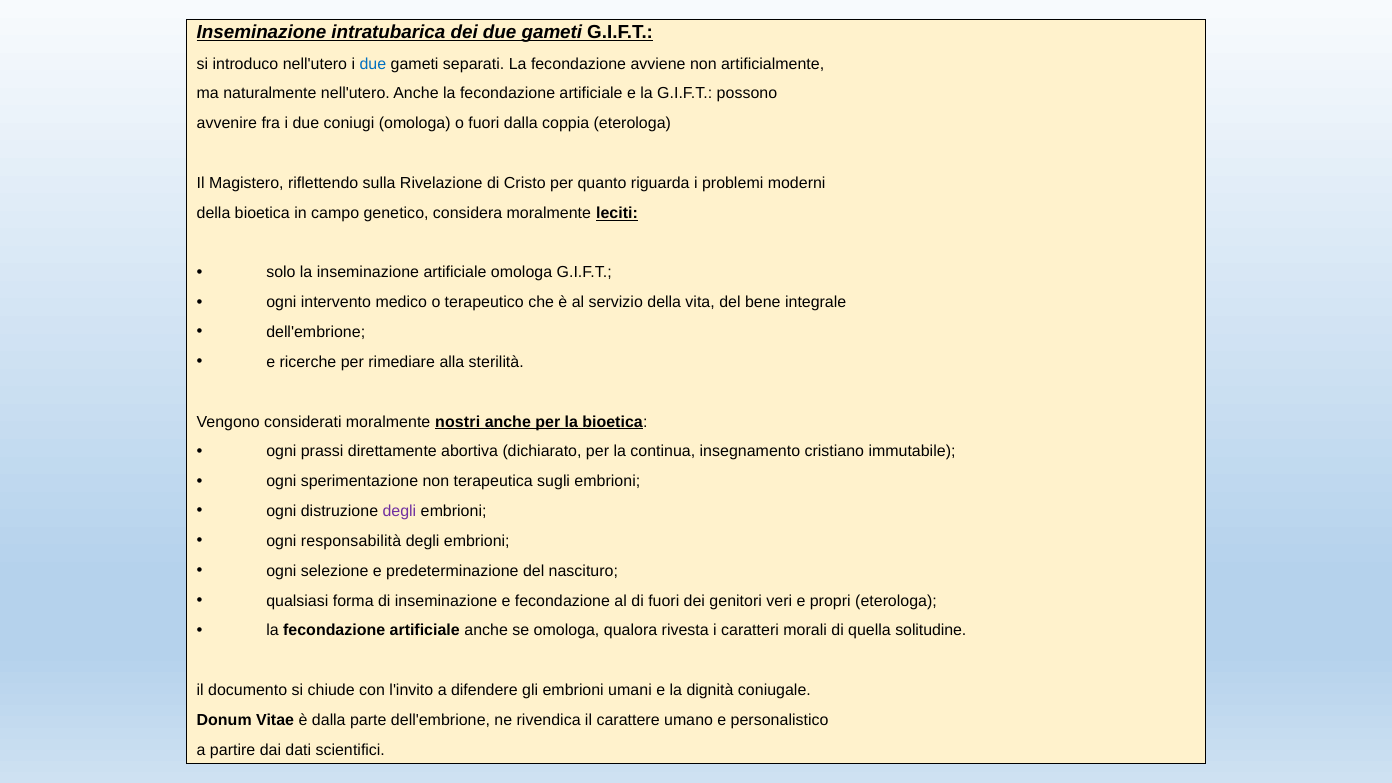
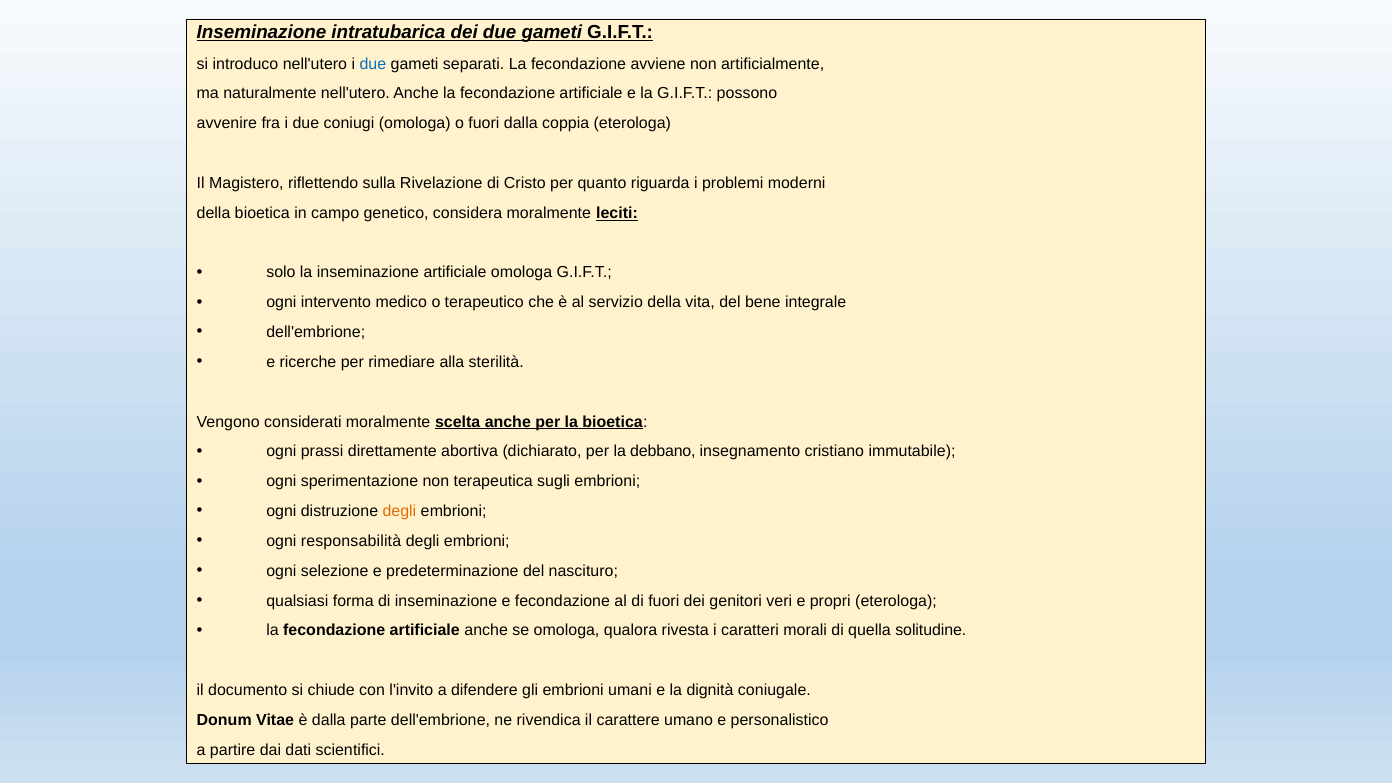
nostri: nostri -> scelta (458, 422)
continua: continua -> debbano (663, 452)
degli colour: purple -> orange (399, 511)
